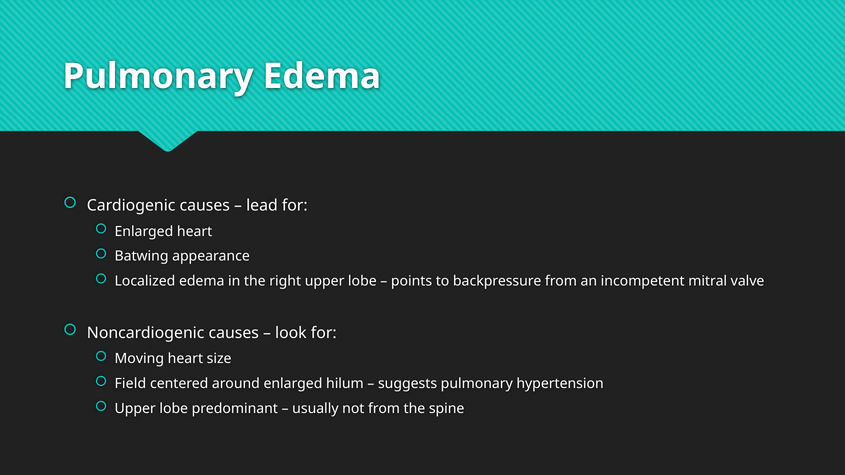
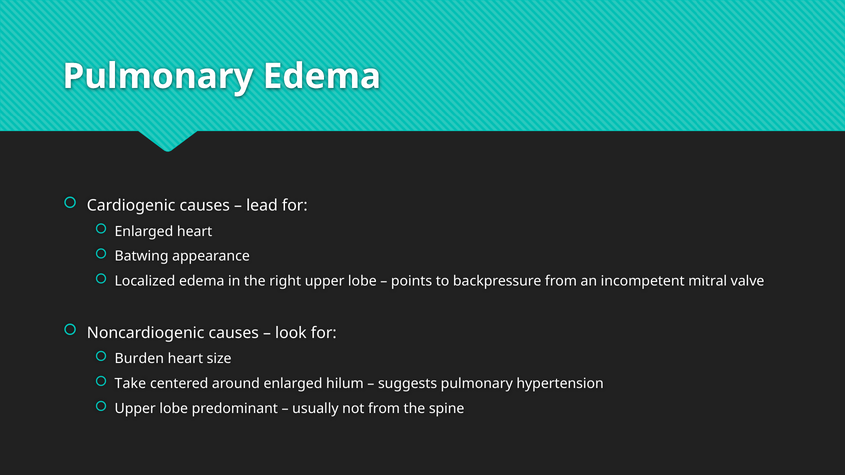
Moving: Moving -> Burden (139, 359)
Field: Field -> Take (130, 384)
